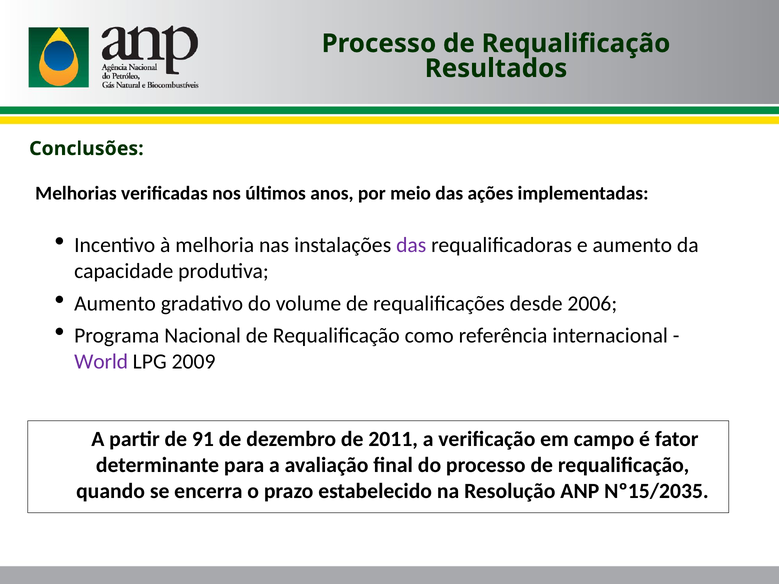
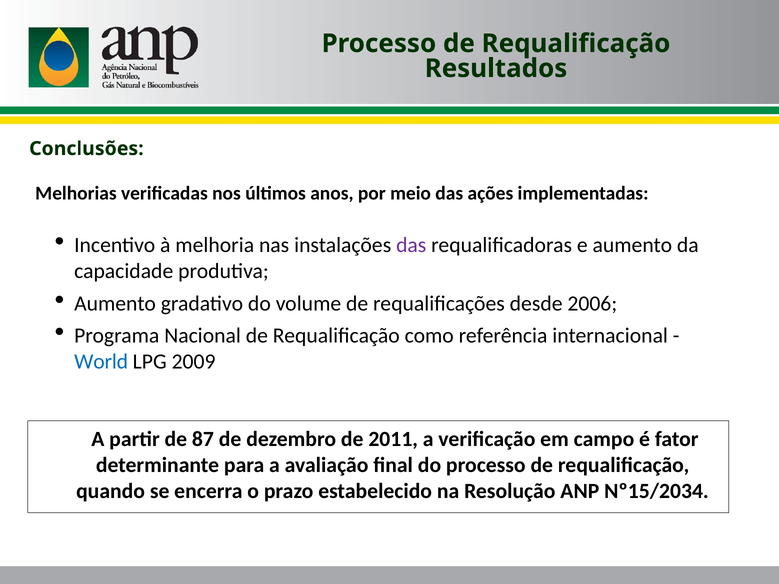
World colour: purple -> blue (101, 362)
91: 91 -> 87 (203, 439)
Nº15/2035: Nº15/2035 -> Nº15/2034 (656, 491)
